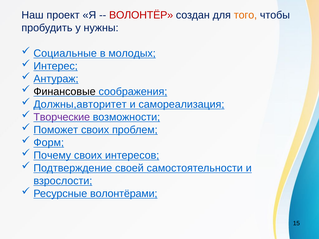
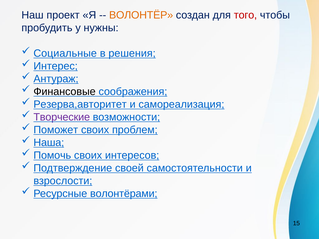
ВОЛОНТЁР colour: red -> orange (141, 15)
того colour: orange -> red (245, 15)
молодых: молодых -> решения (132, 53)
Должны,авторитет: Должны,авторитет -> Резерва,авторитет (80, 104)
Форм: Форм -> Наша (49, 143)
Почему: Почему -> Помочь (52, 155)
